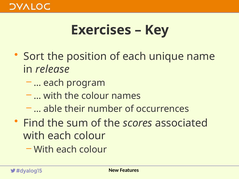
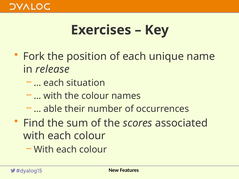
Sort: Sort -> Fork (34, 57)
program: program -> situation (86, 83)
